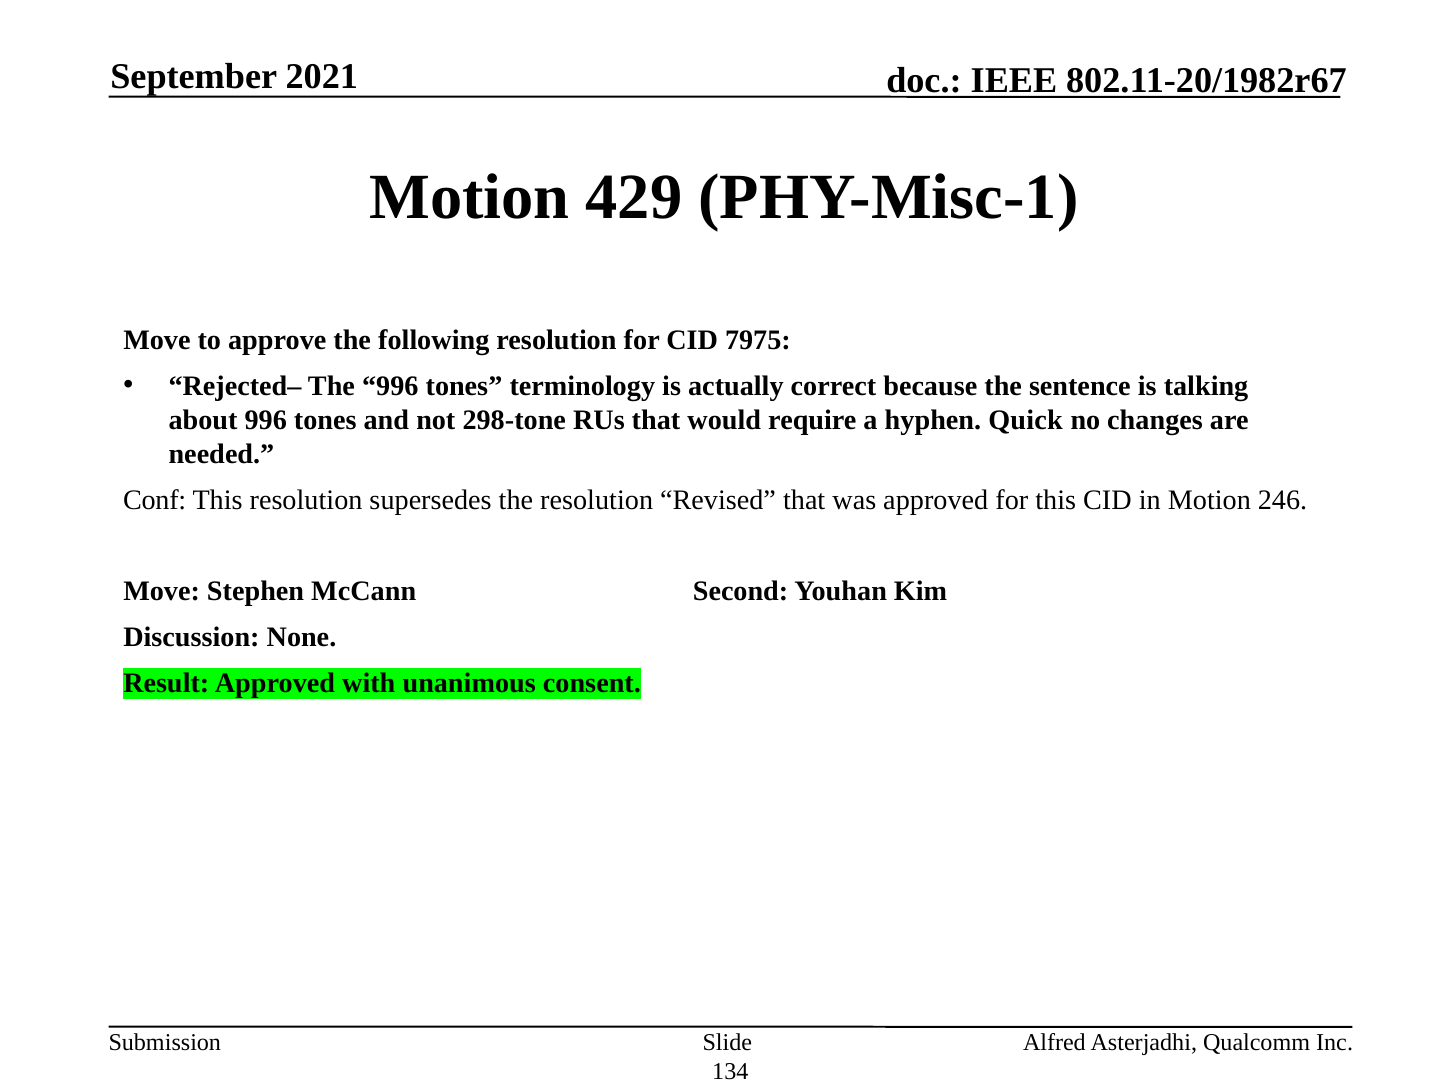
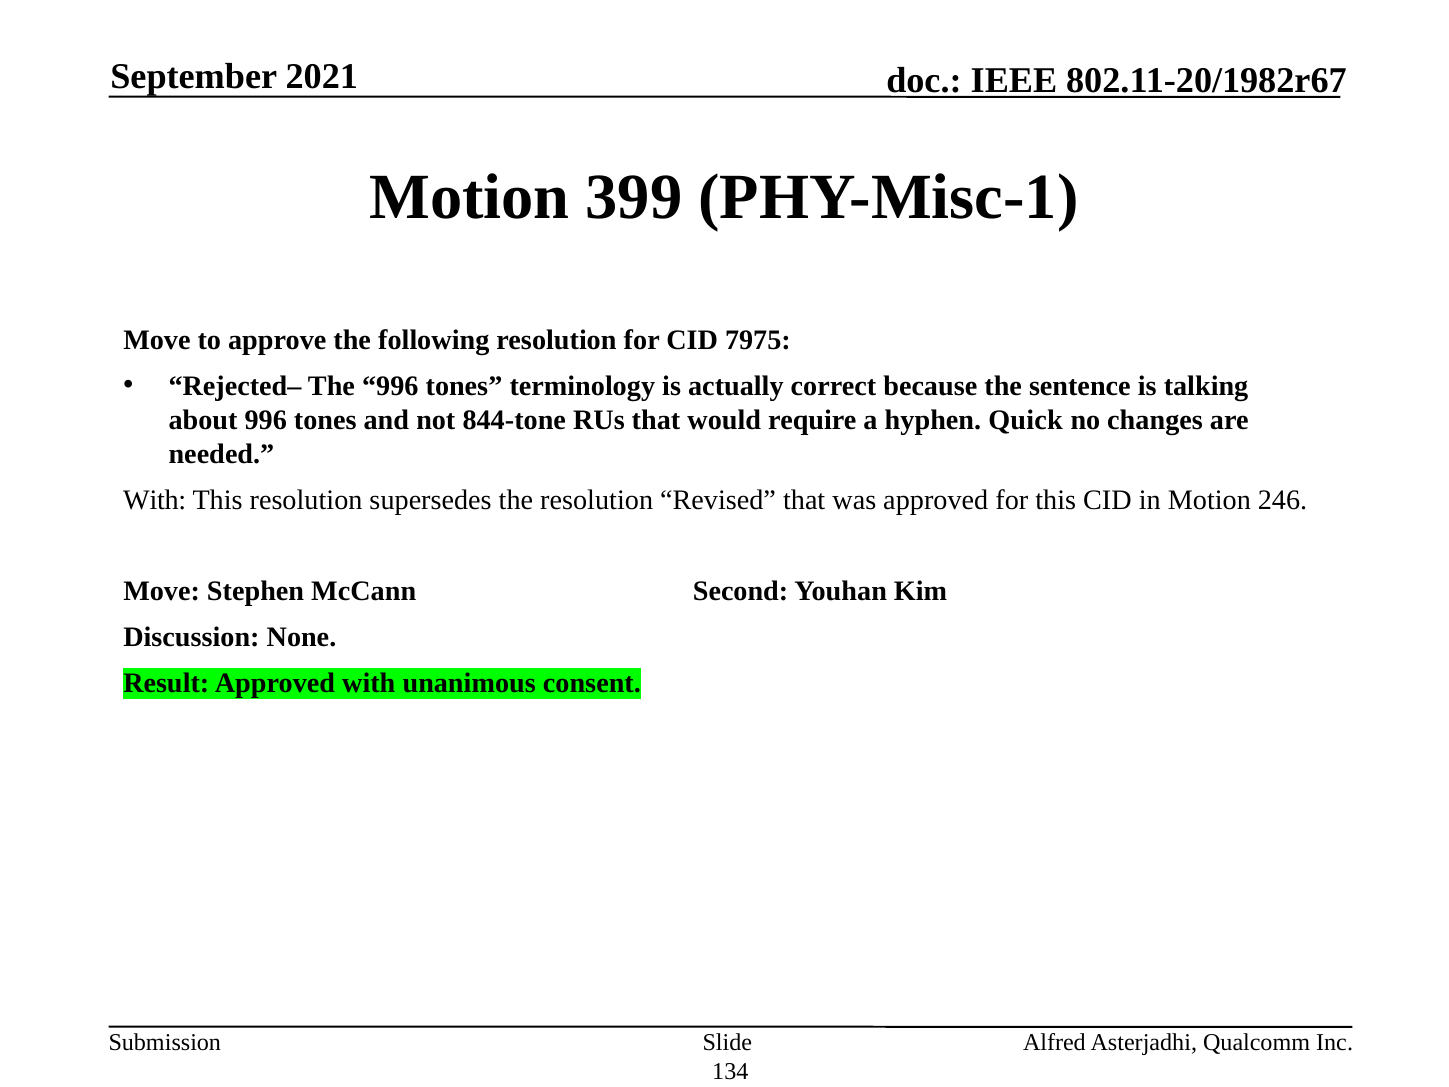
429: 429 -> 399 (634, 198)
298-tone: 298-tone -> 844-tone (514, 420)
Conf: Conf -> With (155, 500)
